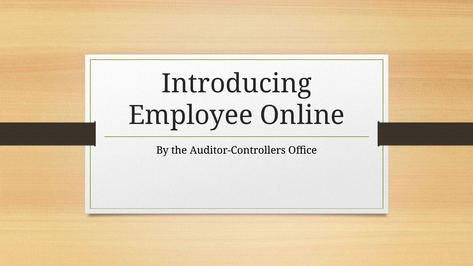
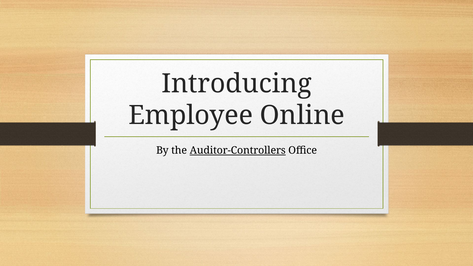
Auditor-Controllers underline: none -> present (238, 151)
